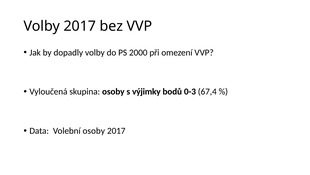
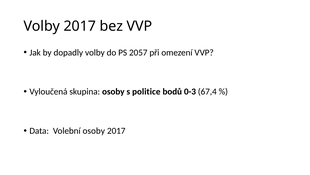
2000: 2000 -> 2057 (138, 52)
výjimky: výjimky -> politice (146, 91)
